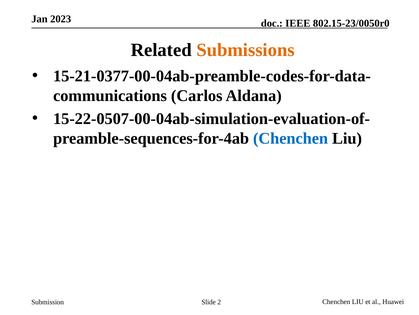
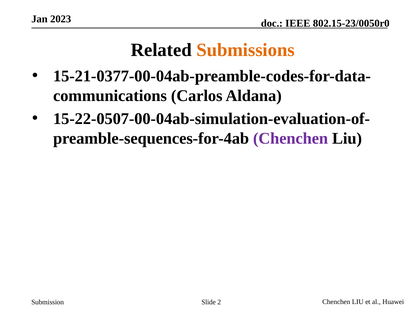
Chenchen colour: blue -> purple (291, 138)
